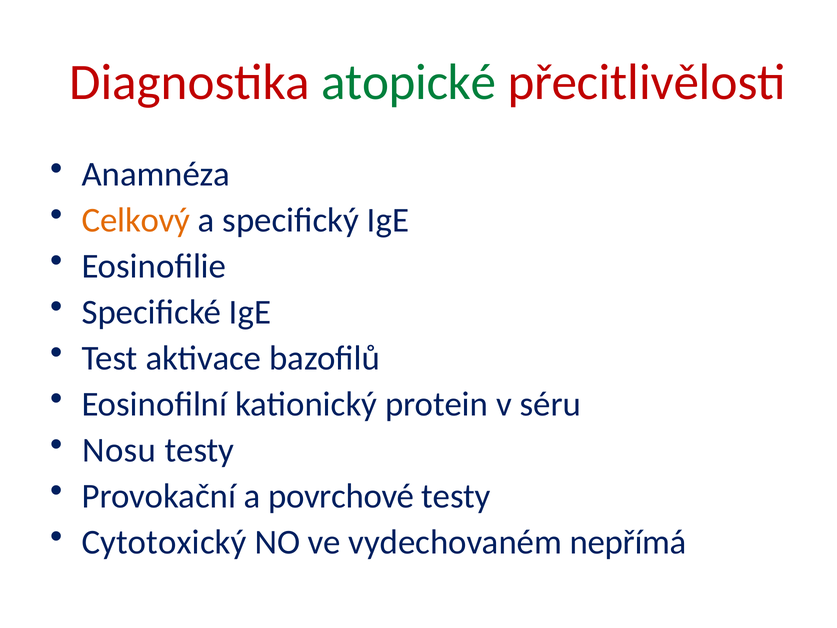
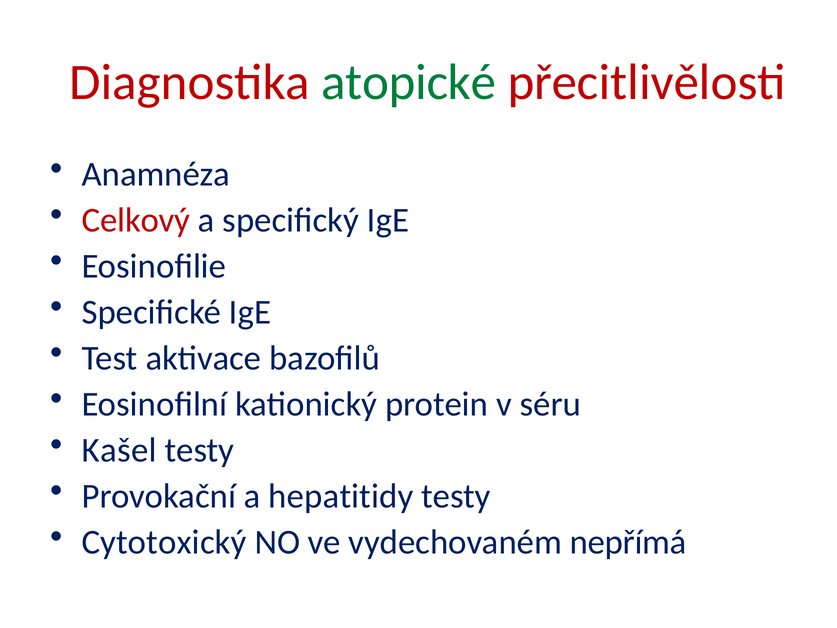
Celkový colour: orange -> red (136, 220)
Nosu: Nosu -> Kašel (119, 450)
povrchové: povrchové -> hepatitidy (341, 496)
